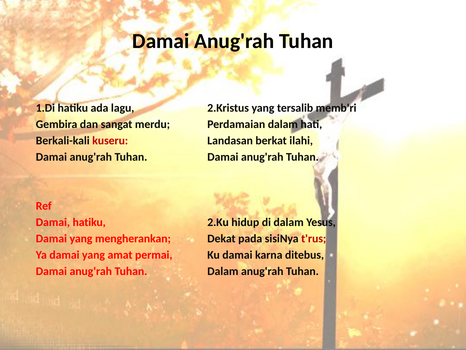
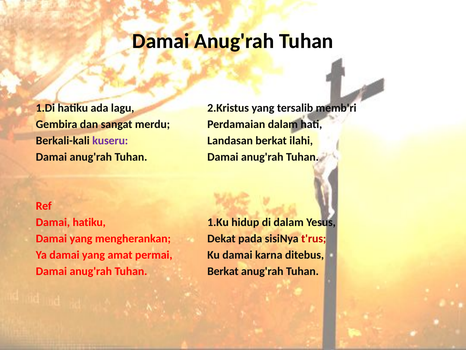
kuseru colour: red -> purple (110, 140)
2.Ku: 2.Ku -> 1.Ku (218, 222)
Dalam: Dalam -> Berkat (223, 271)
